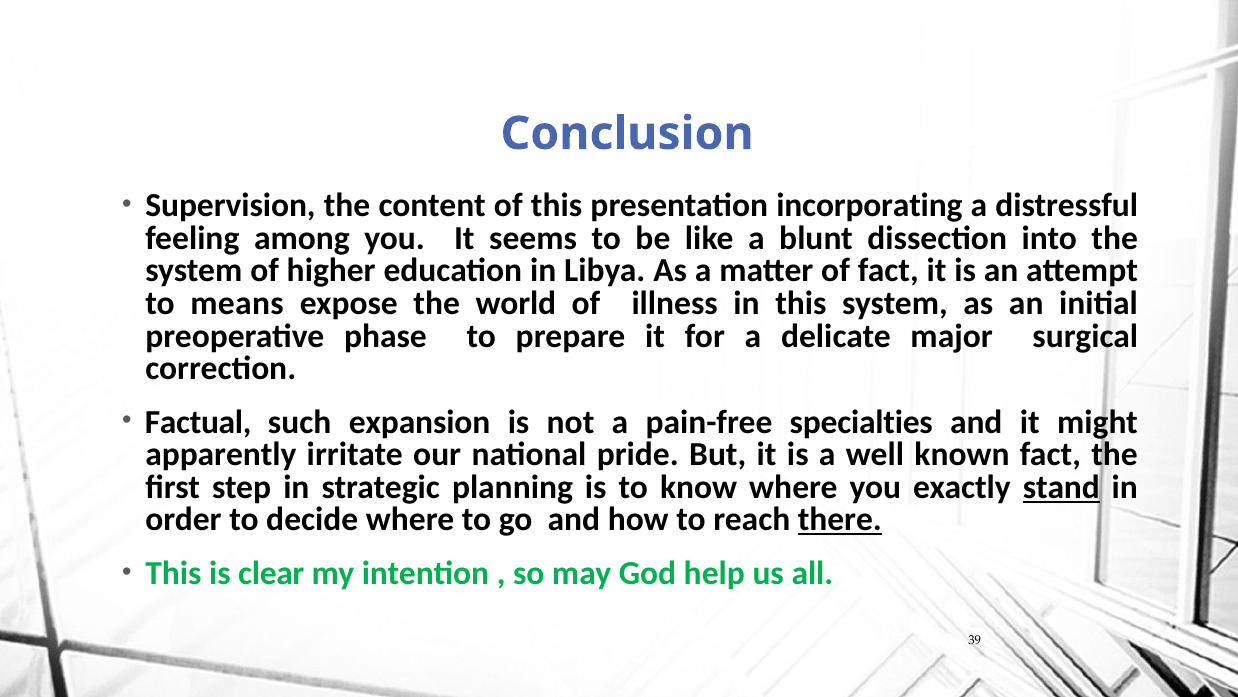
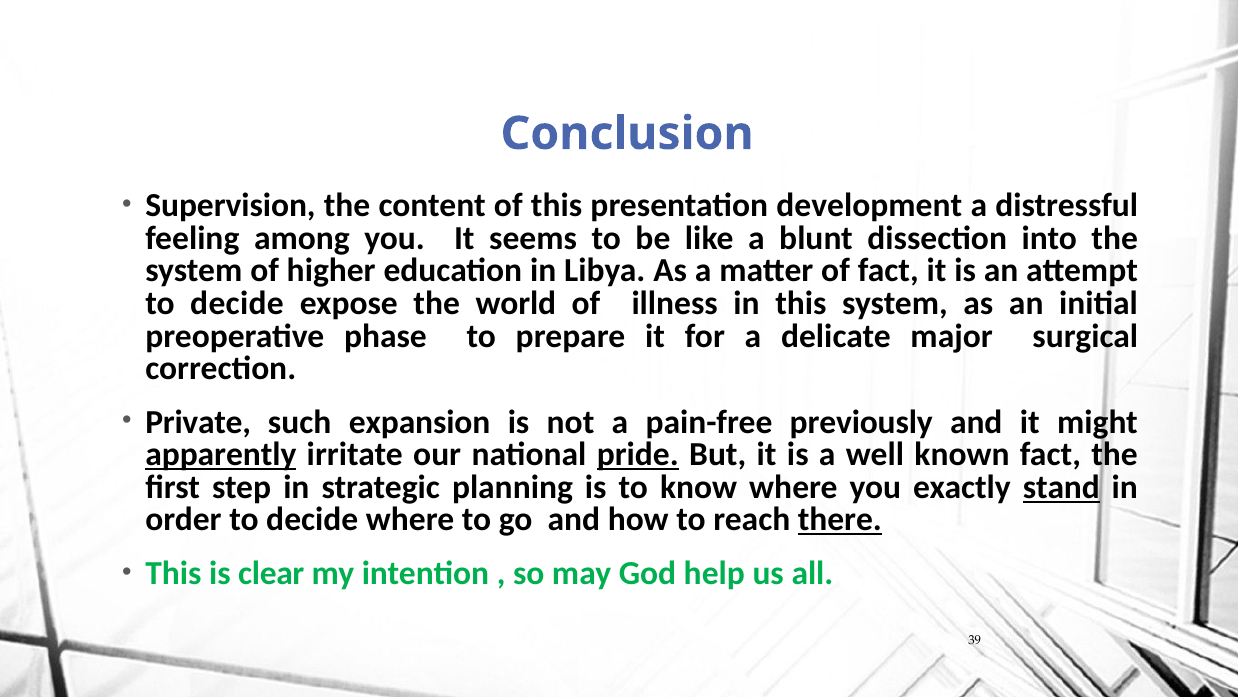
incorporating: incorporating -> development (869, 205)
means: means -> decide (237, 303)
Factual: Factual -> Private (198, 422)
specialties: specialties -> previously (861, 422)
apparently underline: none -> present (221, 454)
pride underline: none -> present (638, 454)
